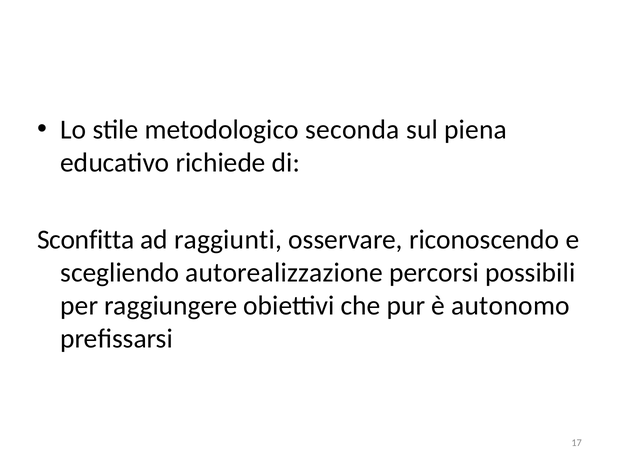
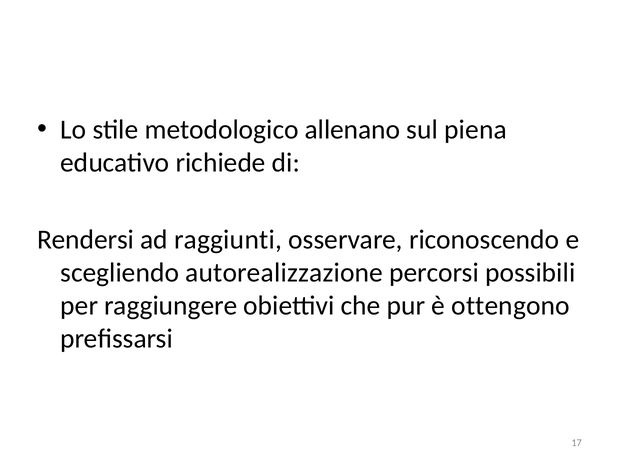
seconda: seconda -> allenano (353, 130)
Sconfitta: Sconfitta -> Rendersi (86, 240)
autonomo: autonomo -> ottengono (511, 306)
